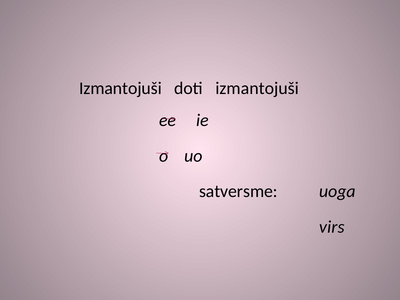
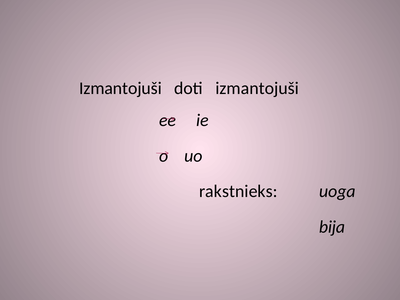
satversme: satversme -> rakstnieks (238, 191)
virs: virs -> bija (332, 227)
